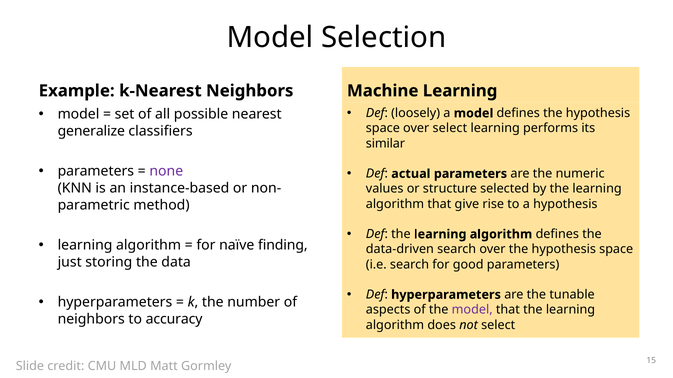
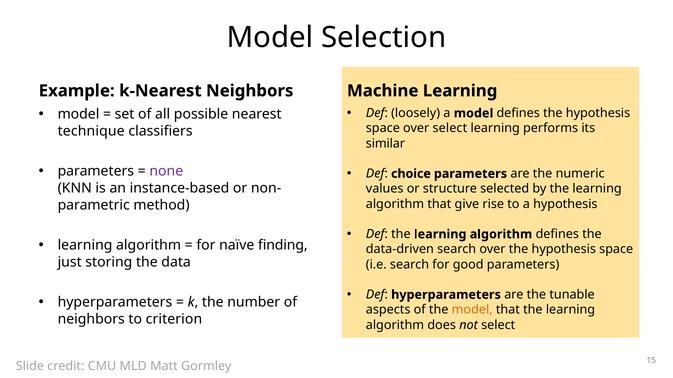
generalize: generalize -> technique (91, 131)
actual: actual -> choice (411, 174)
model colour: purple -> orange (472, 310)
accuracy: accuracy -> criterion (174, 320)
